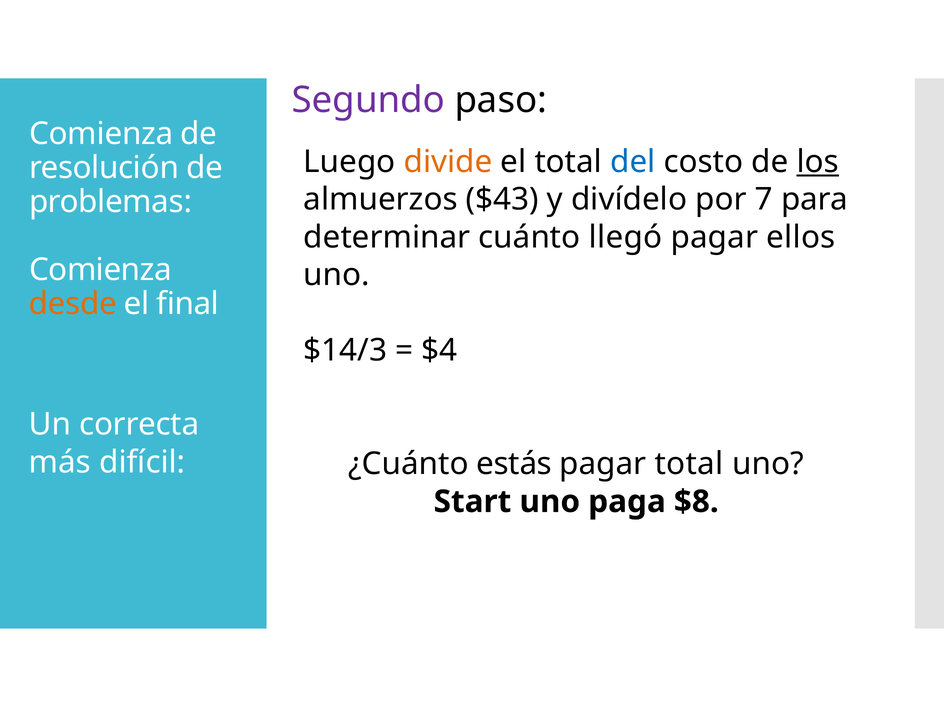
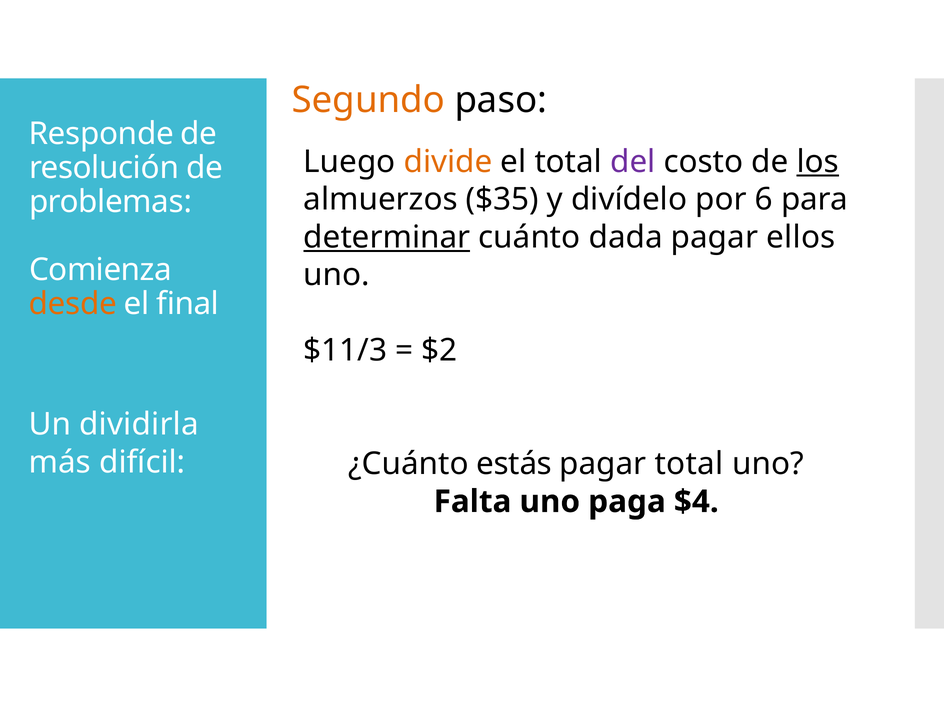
Segundo colour: purple -> orange (368, 100)
Comienza: Comienza -> Responde (101, 134)
del colour: blue -> purple (633, 162)
$43: $43 -> $35 (502, 200)
7: 7 -> 6 (764, 200)
determinar underline: none -> present (387, 237)
llegó: llegó -> dada (626, 237)
$14/3: $14/3 -> $11/3 (345, 351)
$4: $4 -> $2 (439, 351)
correcta: correcta -> dividirla (139, 425)
Start: Start -> Falta (473, 502)
$8: $8 -> $4 (696, 502)
